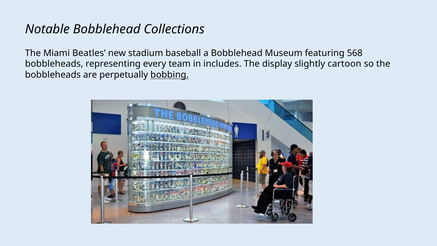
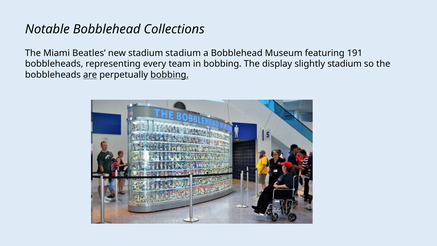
stadium baseball: baseball -> stadium (183, 53)
568: 568 -> 191 (355, 53)
in includes: includes -> bobbing (222, 64)
slightly cartoon: cartoon -> stadium (345, 64)
are underline: none -> present (90, 75)
